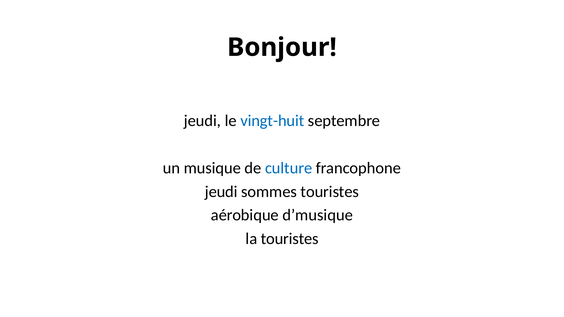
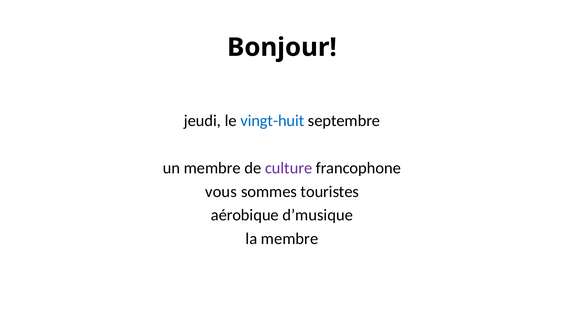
un musique: musique -> membre (212, 168)
culture colour: blue -> purple (289, 168)
jeudi: jeudi -> vous (221, 192)
la touristes: touristes -> membre (290, 239)
